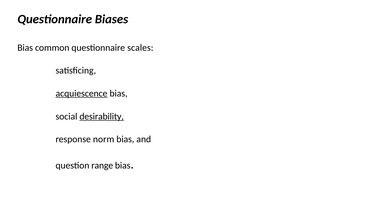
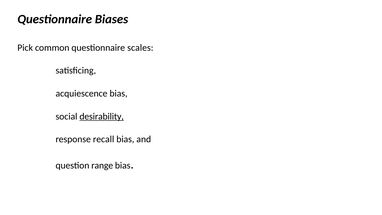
Bias: Bias -> Pick (25, 48)
acquiescence underline: present -> none (82, 93)
norm: norm -> recall (104, 139)
